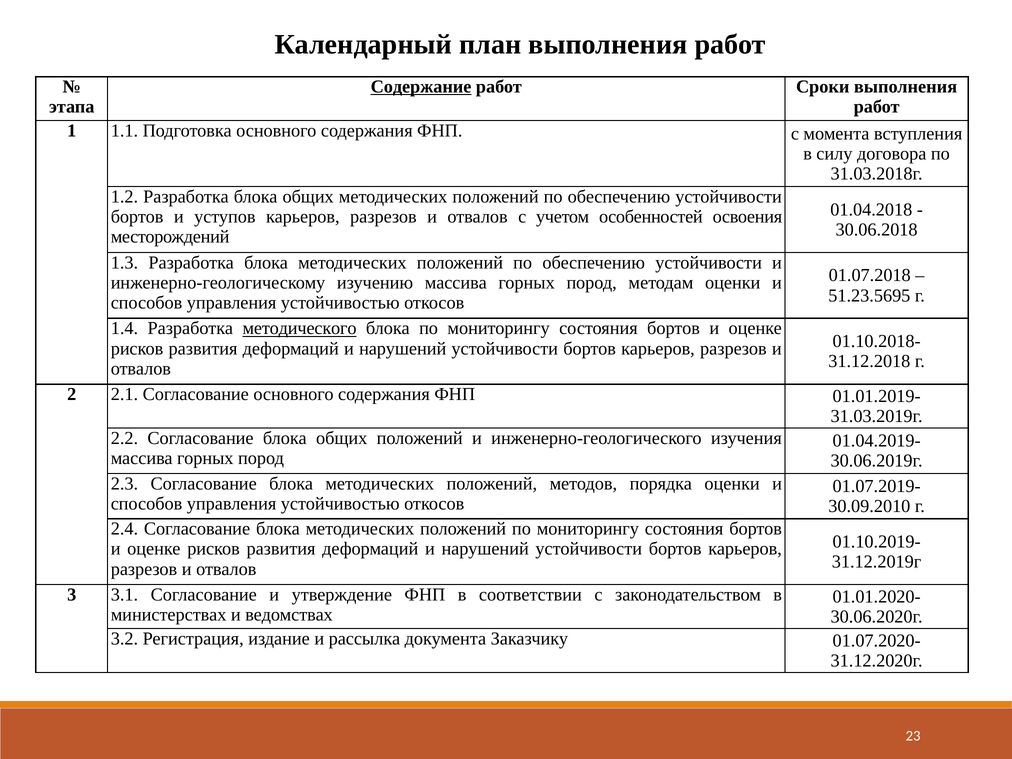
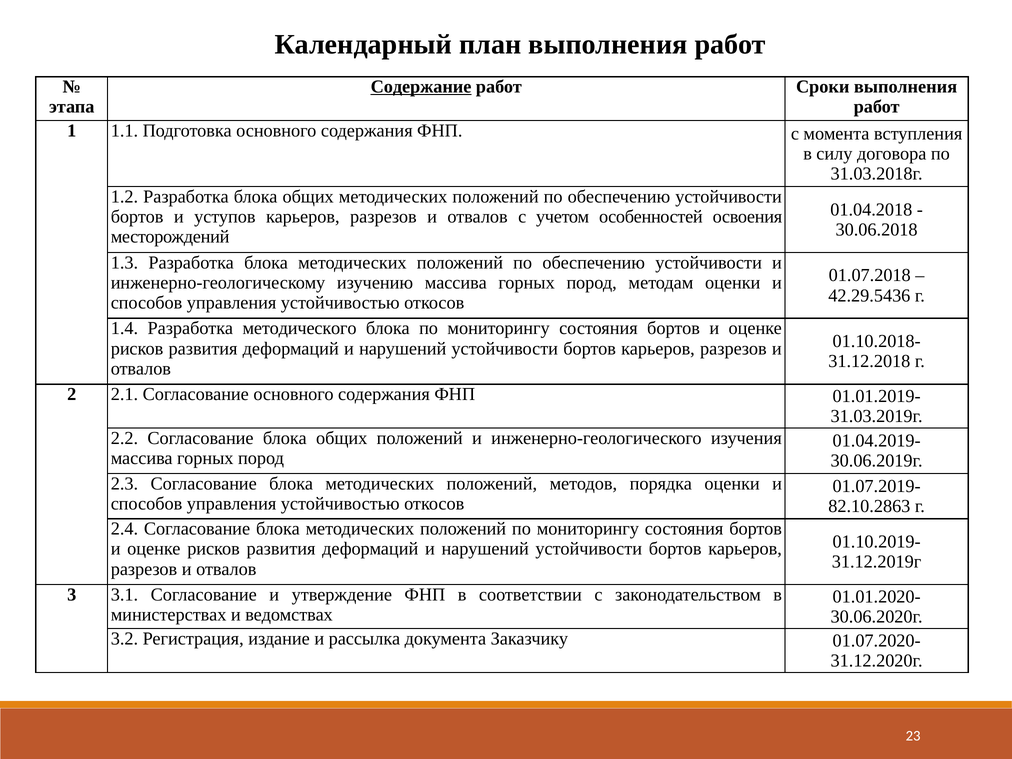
51.23.5695: 51.23.5695 -> 42.29.5436 (869, 295)
методического underline: present -> none (300, 328)
30.09.2010: 30.09.2010 -> 82.10.2863 (869, 506)
